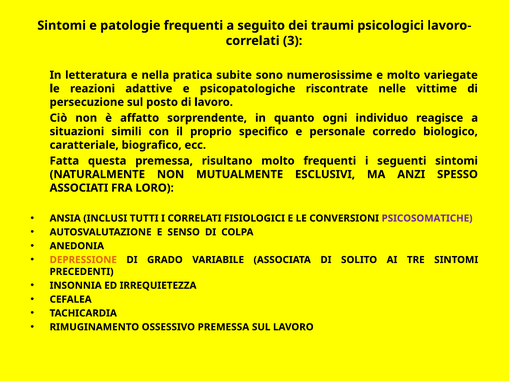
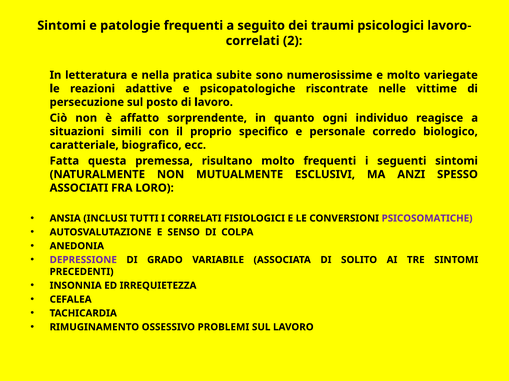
3: 3 -> 2 (293, 41)
DEPRESSIONE colour: orange -> purple (83, 260)
OSSESSIVO PREMESSA: PREMESSA -> PROBLEMI (223, 328)
